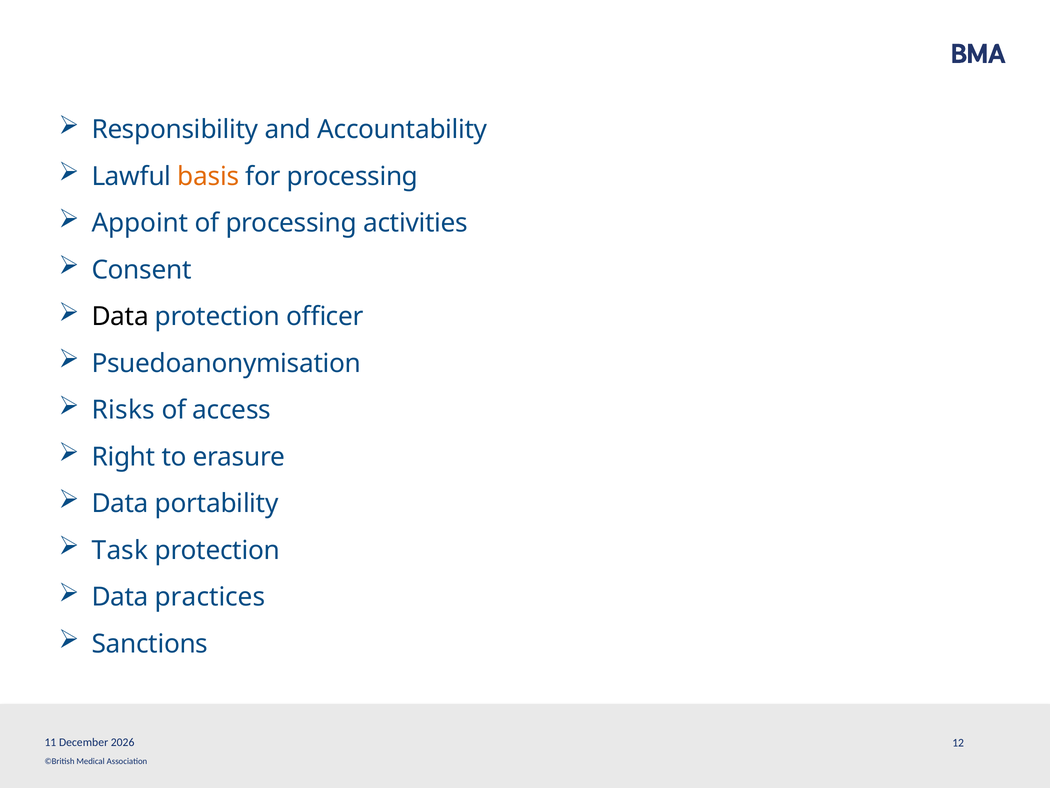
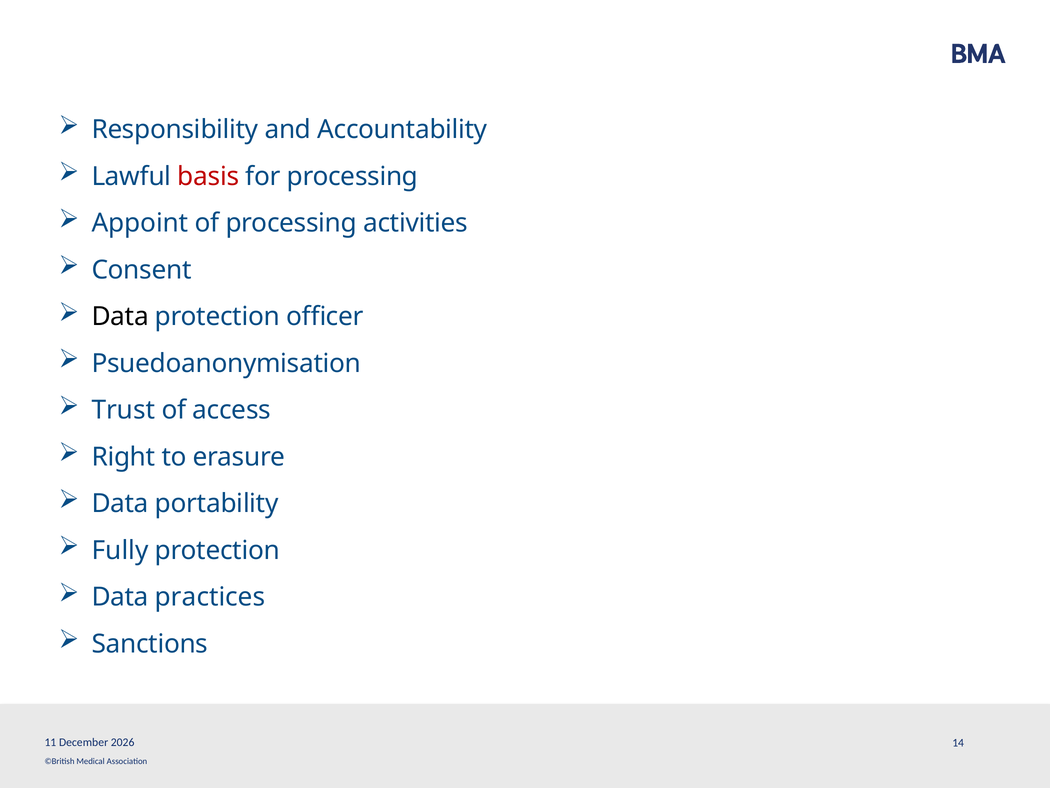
basis colour: orange -> red (208, 176)
Risks: Risks -> Trust (123, 410)
Task: Task -> Fully (120, 550)
12: 12 -> 14 (958, 743)
